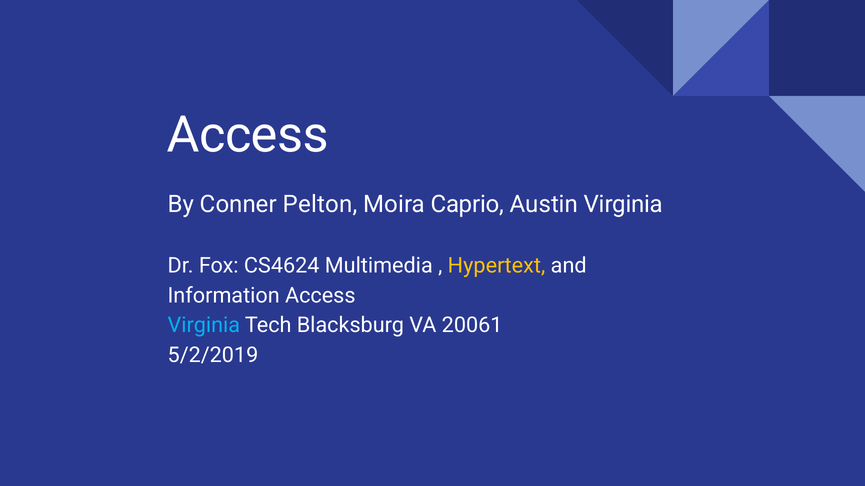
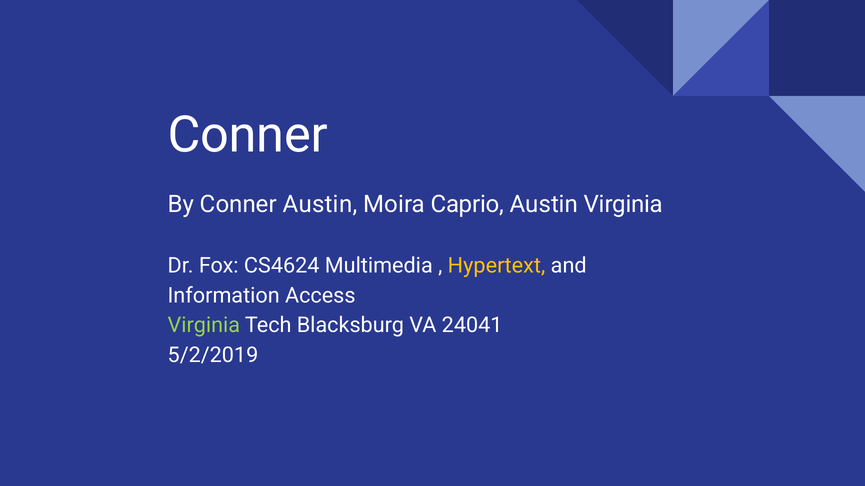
Access: Access -> Conner (248, 135)
Conner Pelton: Pelton -> Austin (320, 205)
Virginia colour: light blue -> light green (204, 326)
20061: 20061 -> 24041 (472, 326)
